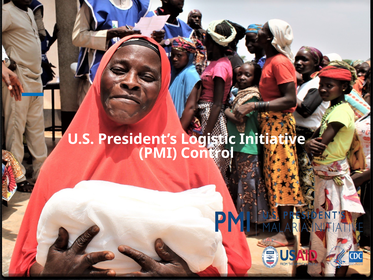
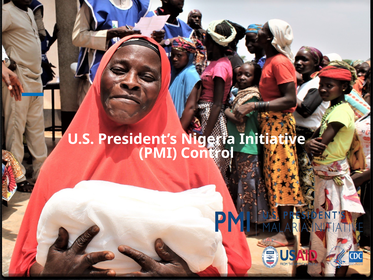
Logistic: Logistic -> Nigeria (208, 139)
